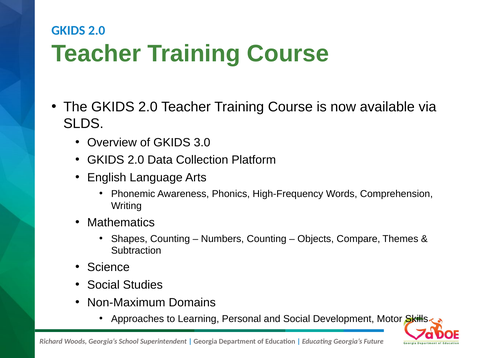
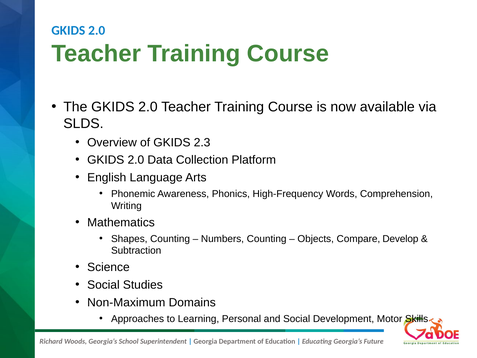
3.0: 3.0 -> 2.3 (202, 142)
Themes: Themes -> Develop (400, 239)
